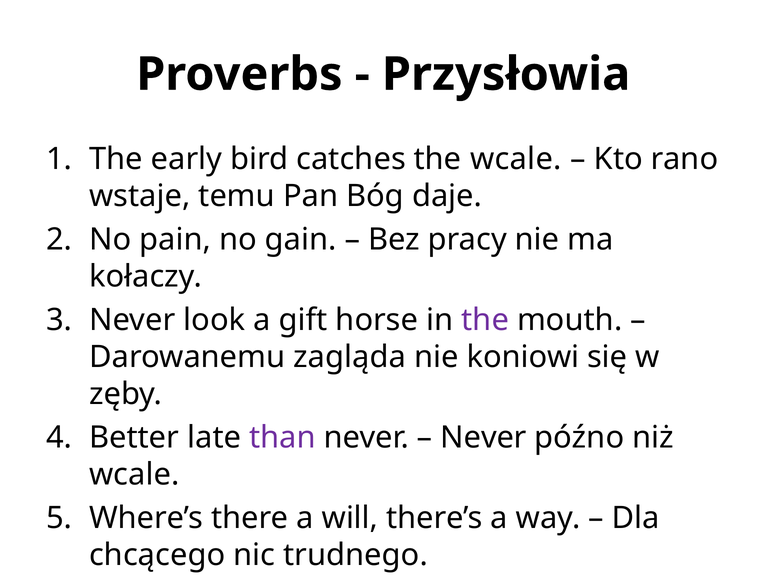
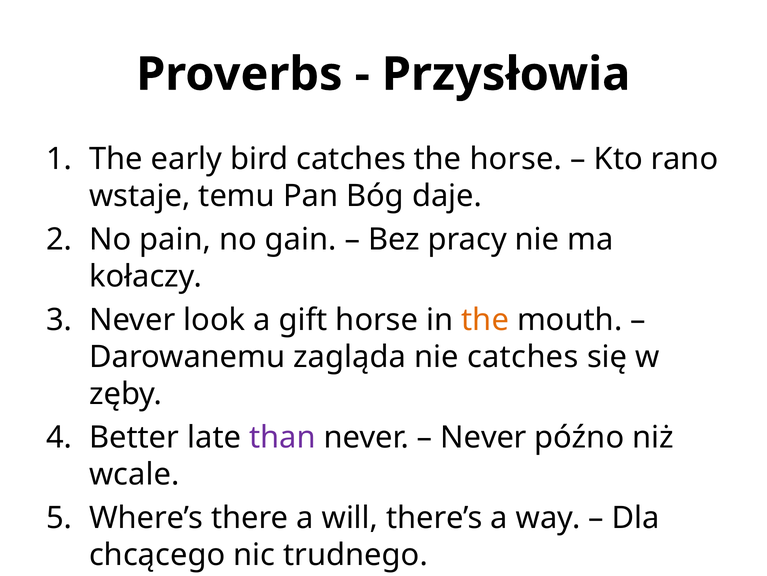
the wcale: wcale -> horse (516, 159)
the colour: purple -> orange (485, 319)
nie koniowi: koniowi -> catches (523, 357)
